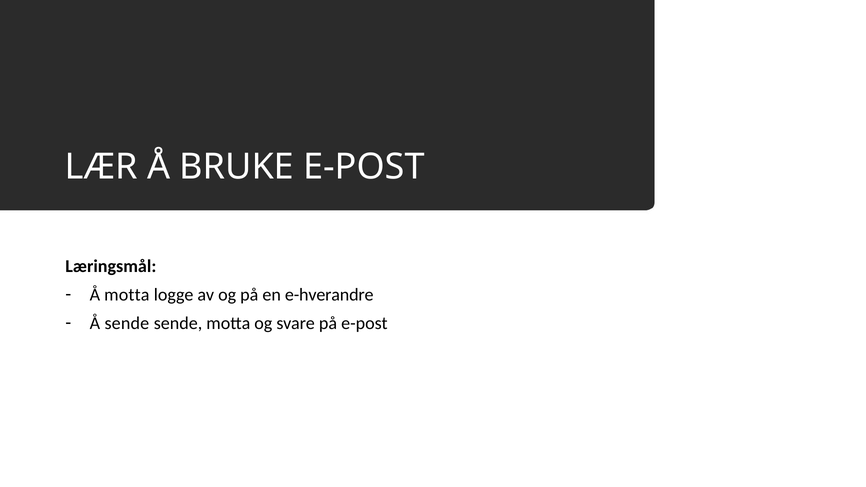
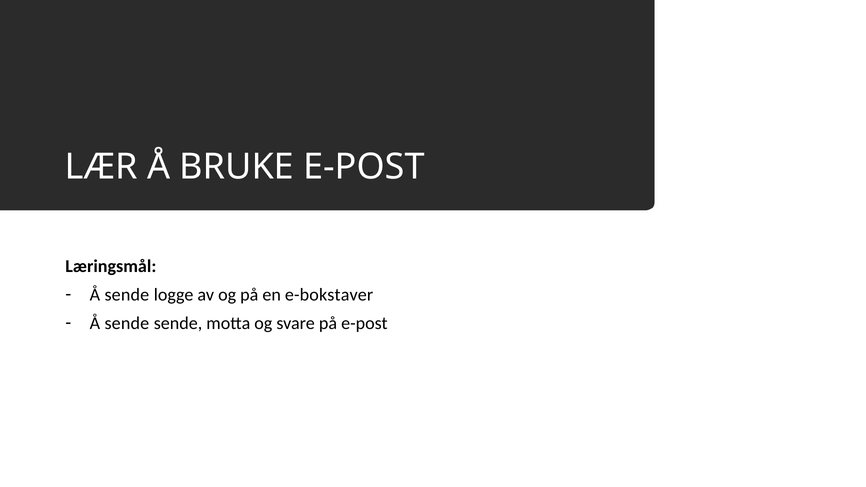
motta: motta -> sende (127, 295)
e-hverandre: e-hverandre -> e-bokstaver (329, 295)
